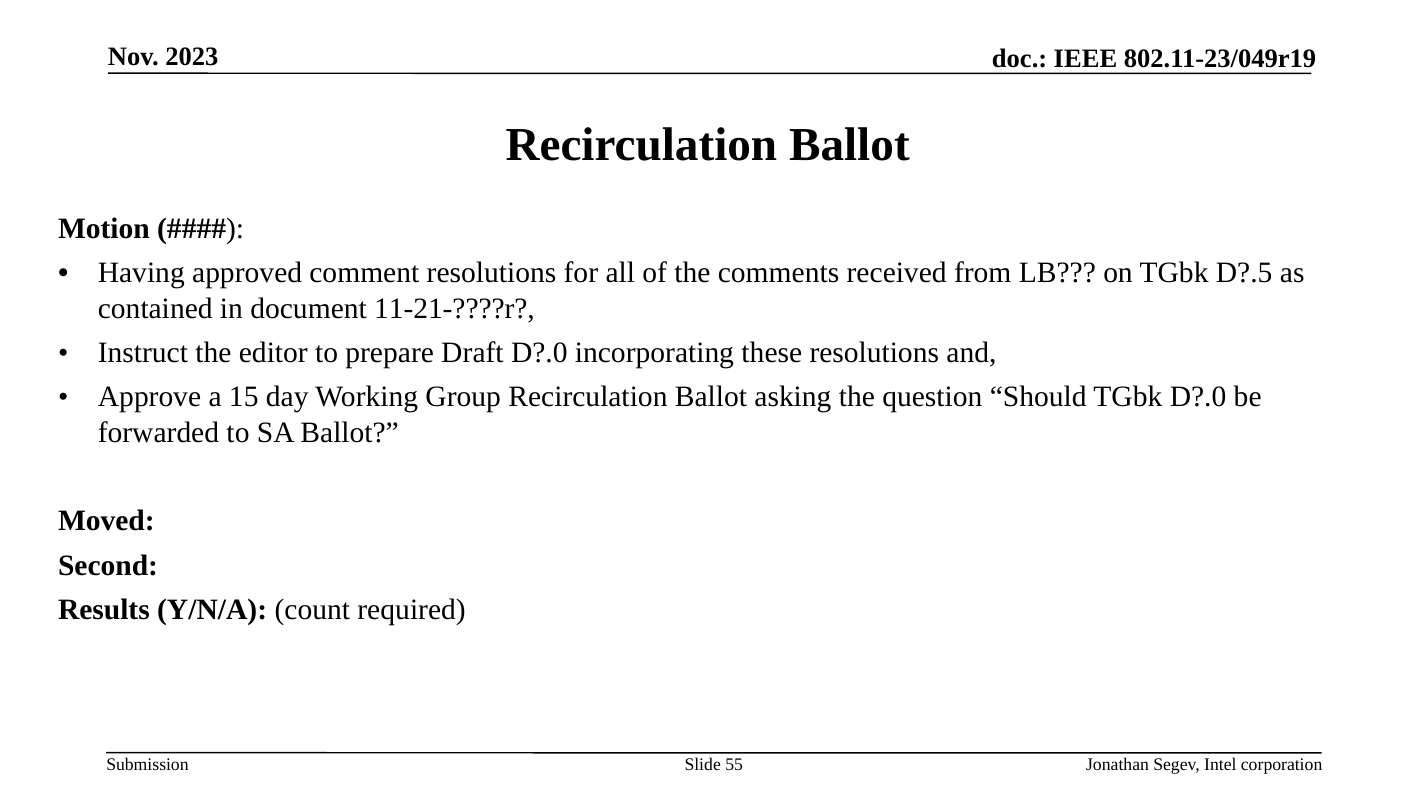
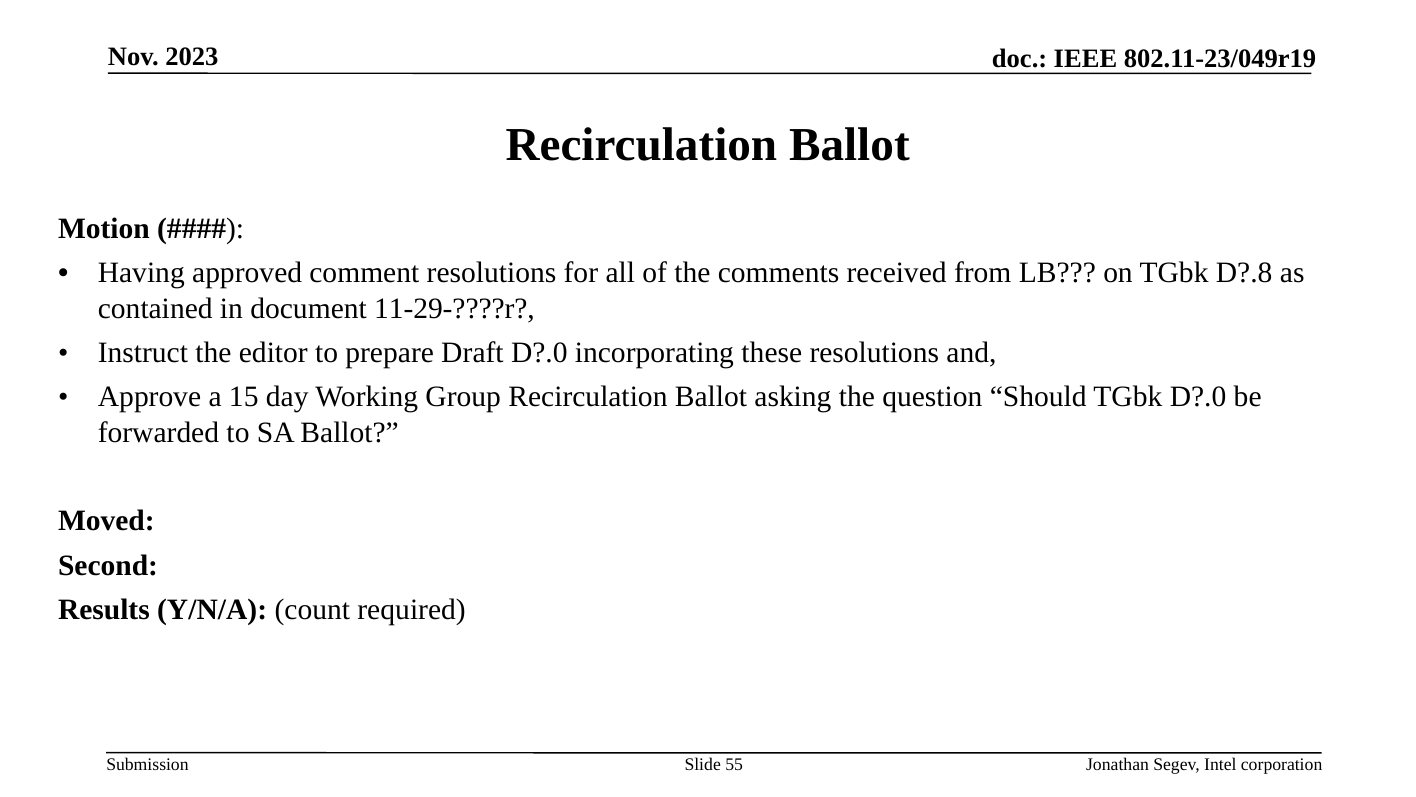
D?.5: D?.5 -> D?.8 (1244, 273)
11-21-????r: 11-21-????r -> 11-29-????r (454, 308)
